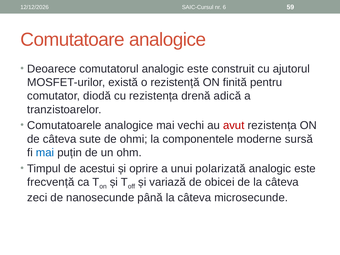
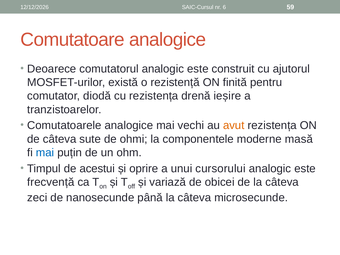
adică: adică -> ieșire (227, 96)
avut colour: red -> orange (234, 125)
sursă: sursă -> masă (299, 139)
polarizată: polarizată -> cursorului (221, 169)
